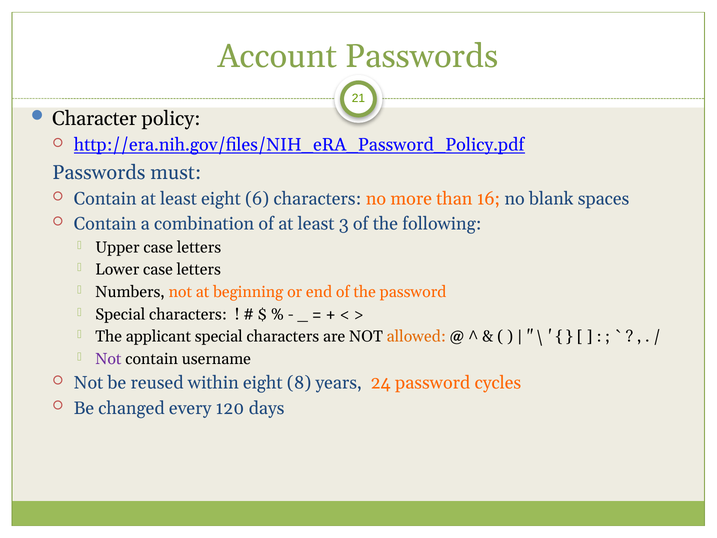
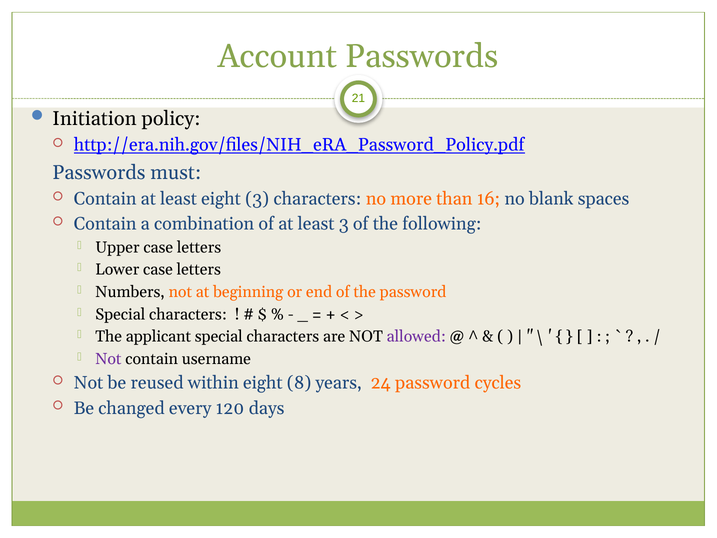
Character: Character -> Initiation (94, 119)
eight 6: 6 -> 3 (257, 199)
allowed colour: orange -> purple (416, 336)
